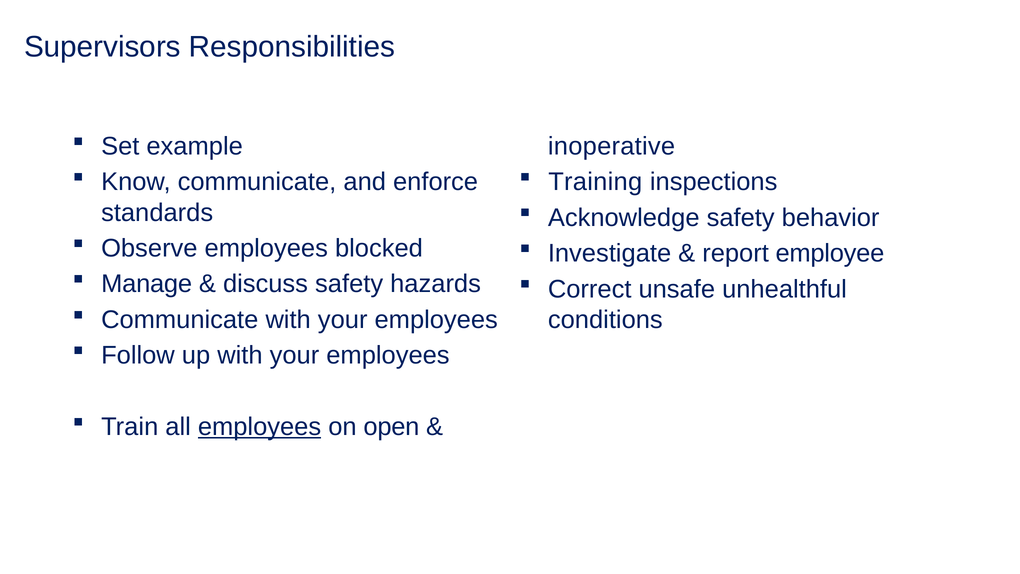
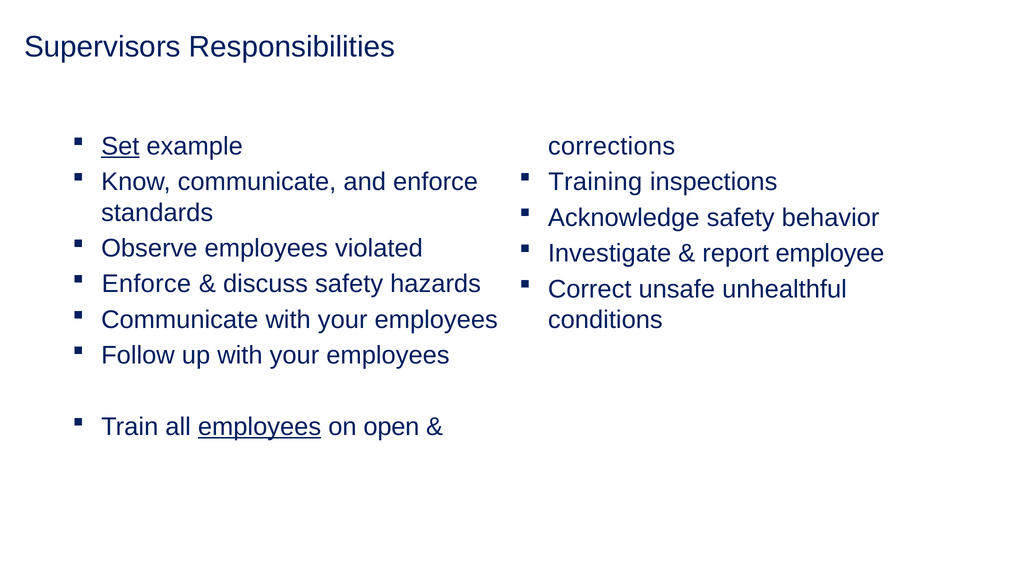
Set underline: none -> present (120, 146)
inoperative: inoperative -> corrections (612, 146)
blocked: blocked -> violated (379, 248)
Manage: Manage -> Enforce (146, 284)
